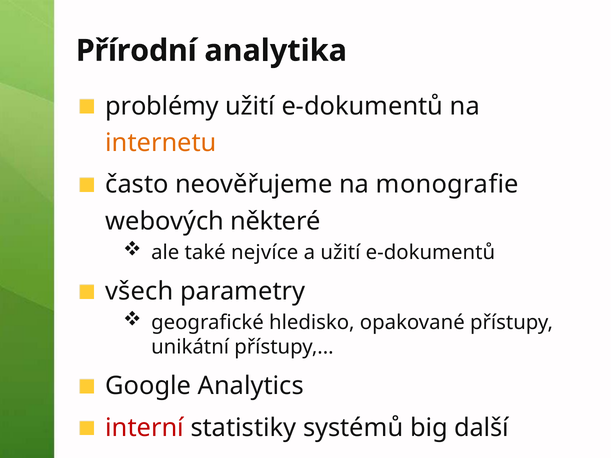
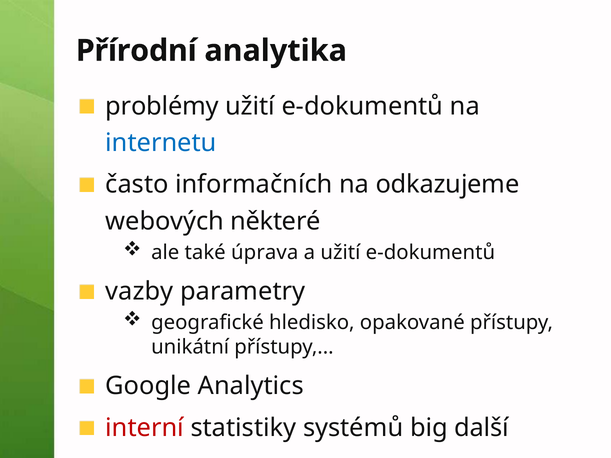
internetu colour: orange -> blue (161, 143)
neověřujeme: neověřujeme -> informačních (254, 185)
monografie: monografie -> odkazujeme (448, 185)
nejvíce: nejvíce -> úprava (265, 252)
všech: všech -> vazby (139, 292)
